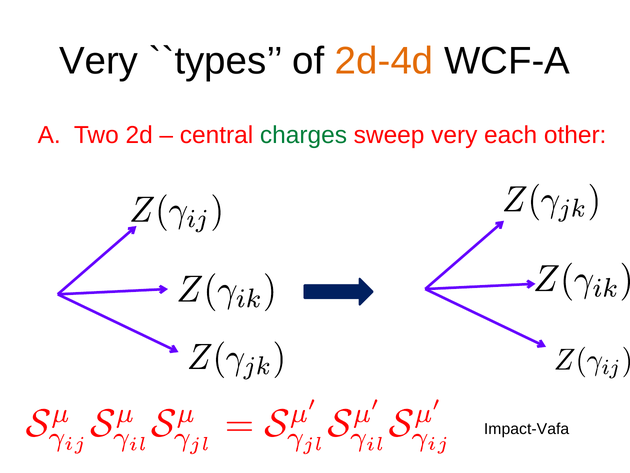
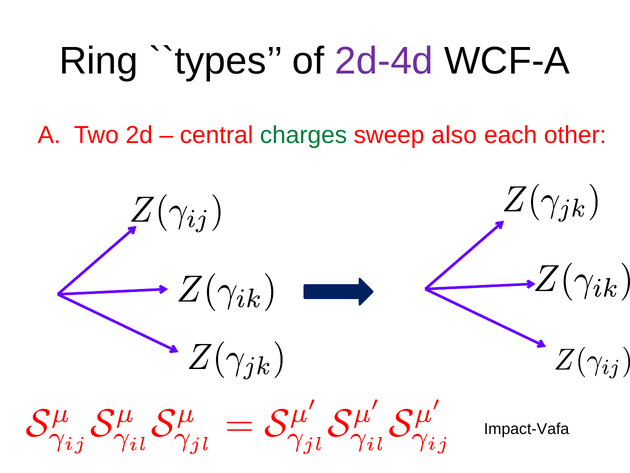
Very: Very -> Ring (99, 61)
2d-4d colour: orange -> purple (384, 61)
sweep very: very -> also (454, 135)
